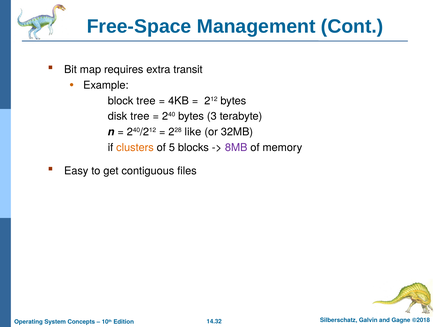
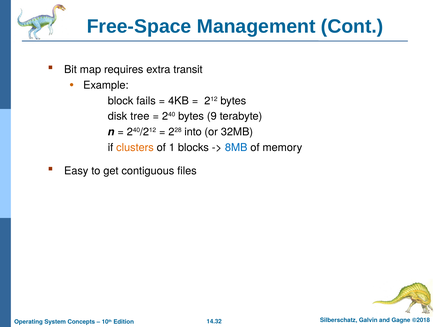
block tree: tree -> fails (146, 101)
3: 3 -> 9 (212, 117)
like: like -> into (193, 132)
5: 5 -> 1 (172, 148)
8MB colour: purple -> blue (236, 148)
